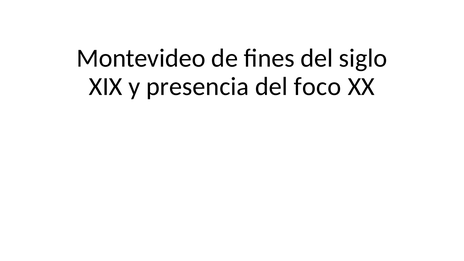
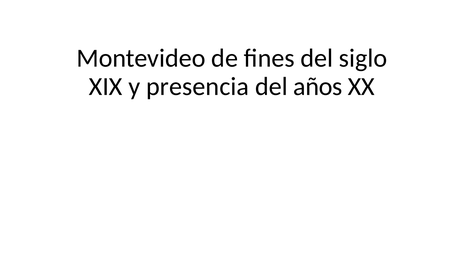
foco: foco -> años (318, 87)
